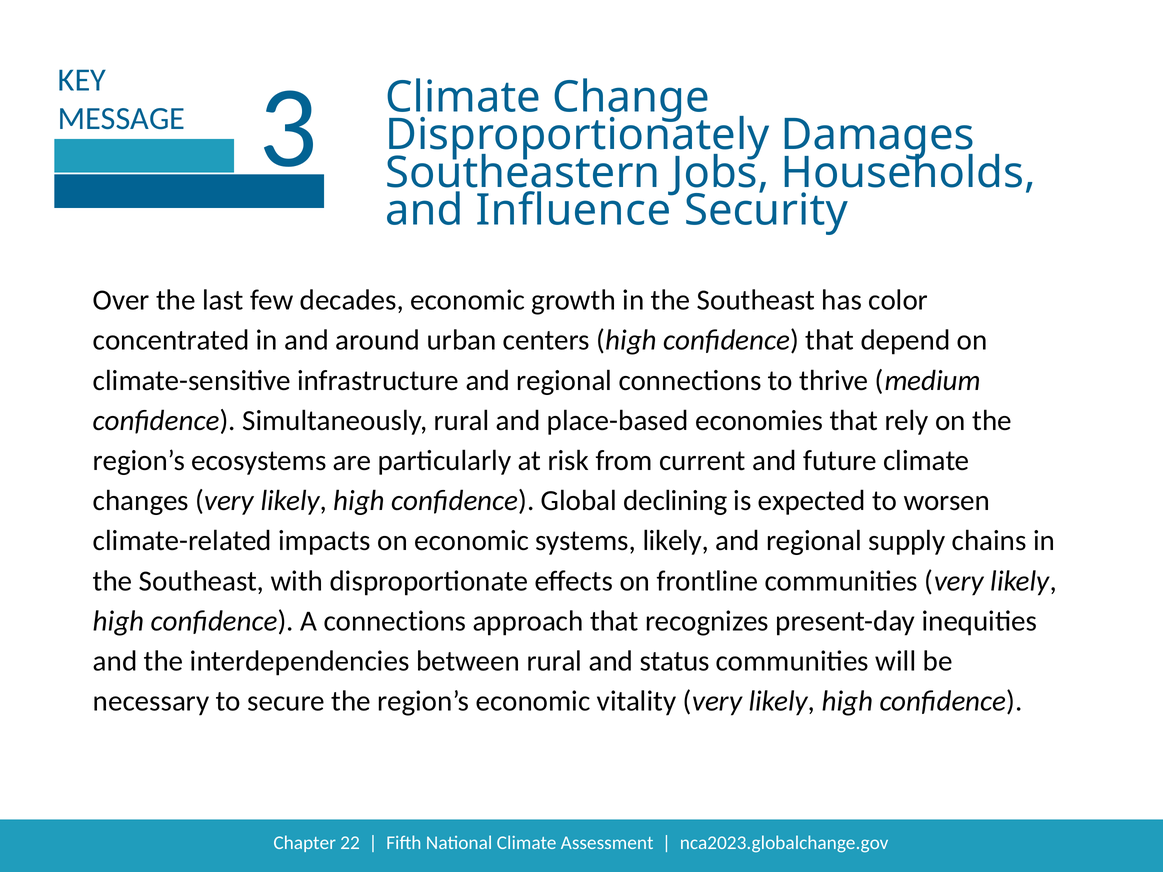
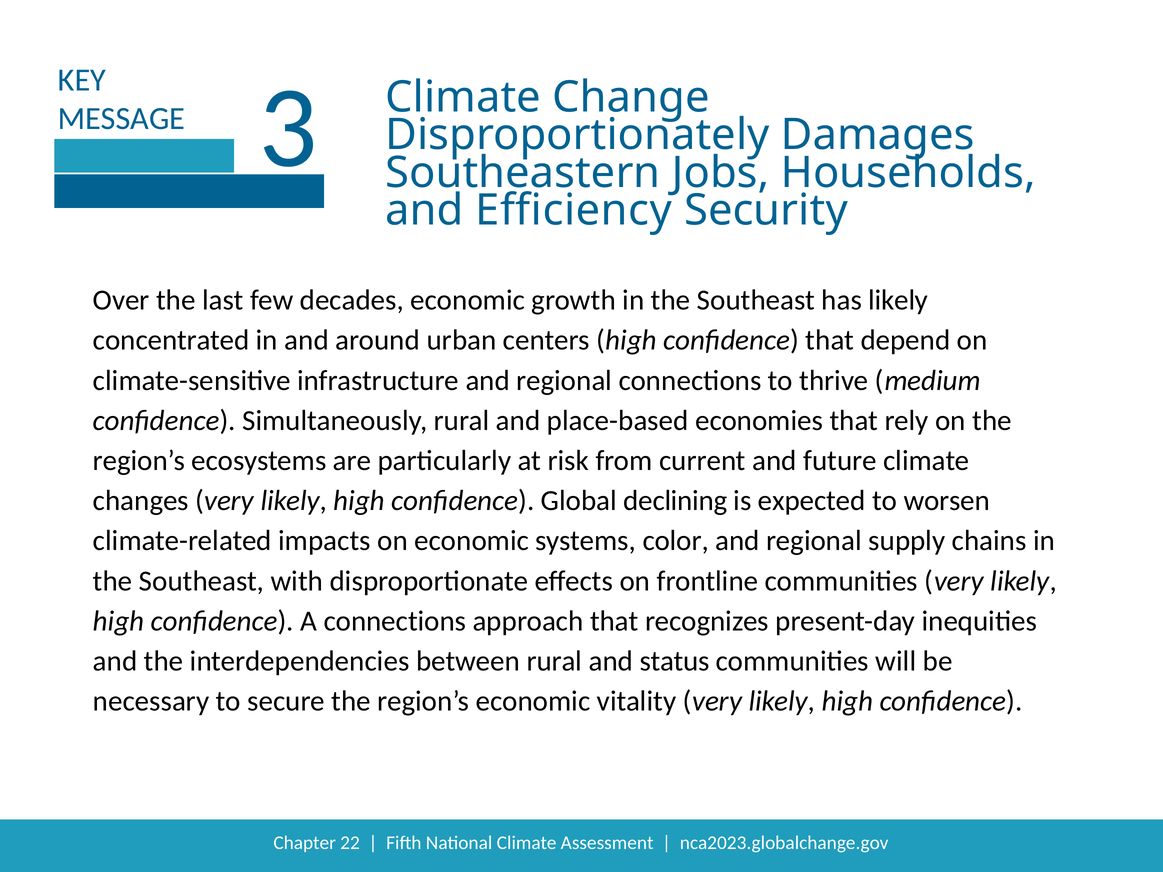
Influence: Influence -> Efficiency (574, 210)
has color: color -> likely (898, 300)
systems likely: likely -> color (676, 541)
